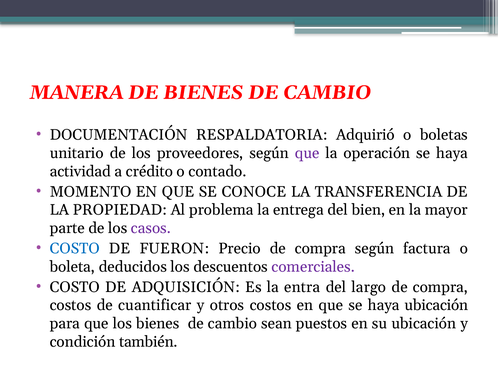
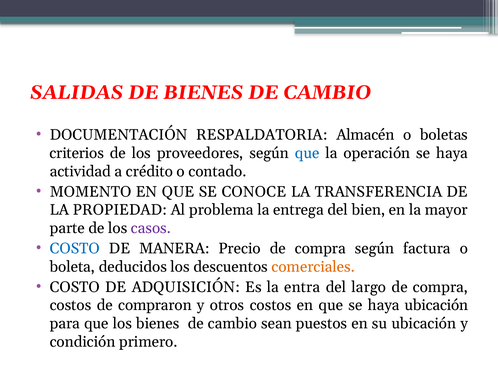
MANERA: MANERA -> SALIDAS (76, 93)
Adquirió: Adquirió -> Almacén (365, 135)
unitario: unitario -> criterios (77, 153)
que colour: purple -> blue (307, 153)
FUERON: FUERON -> MANERA (174, 249)
comerciales colour: purple -> orange (313, 267)
cuantificar: cuantificar -> compraron (155, 306)
también: también -> primero (148, 342)
